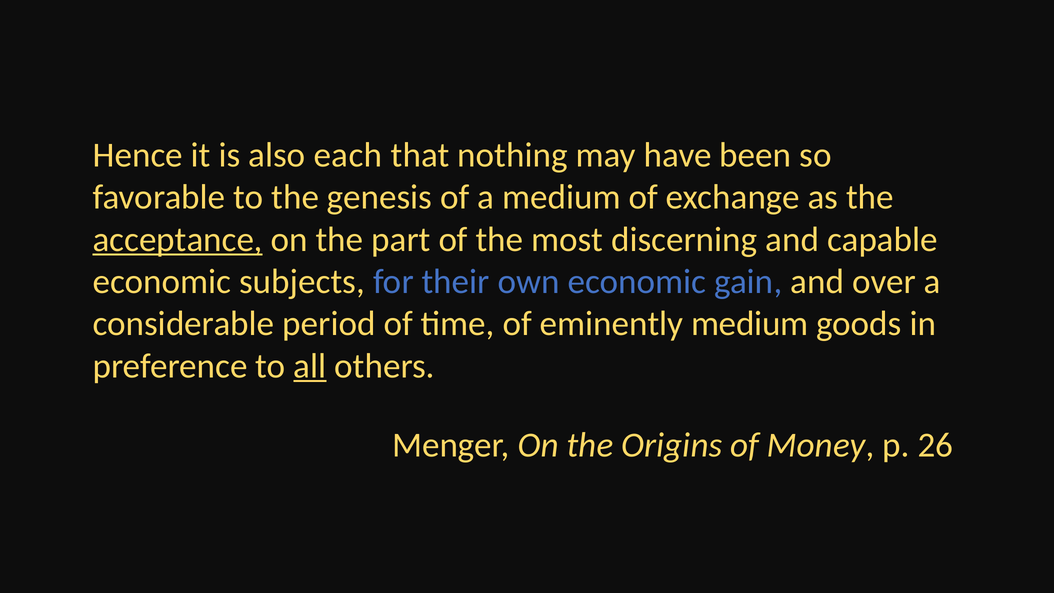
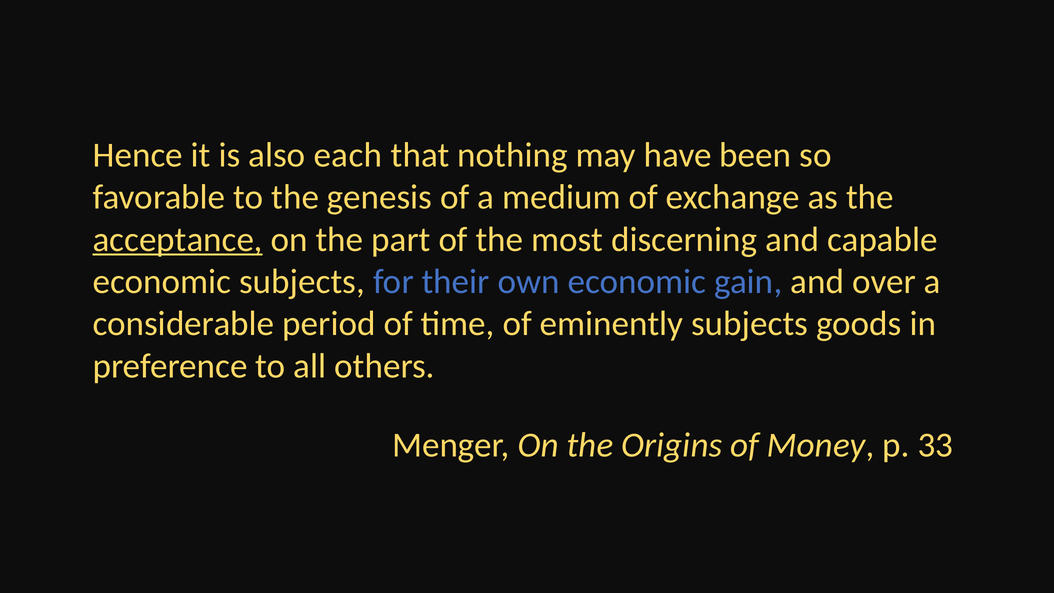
eminently medium: medium -> subjects (750, 324)
all underline: present -> none (310, 366)
26: 26 -> 33 (935, 445)
